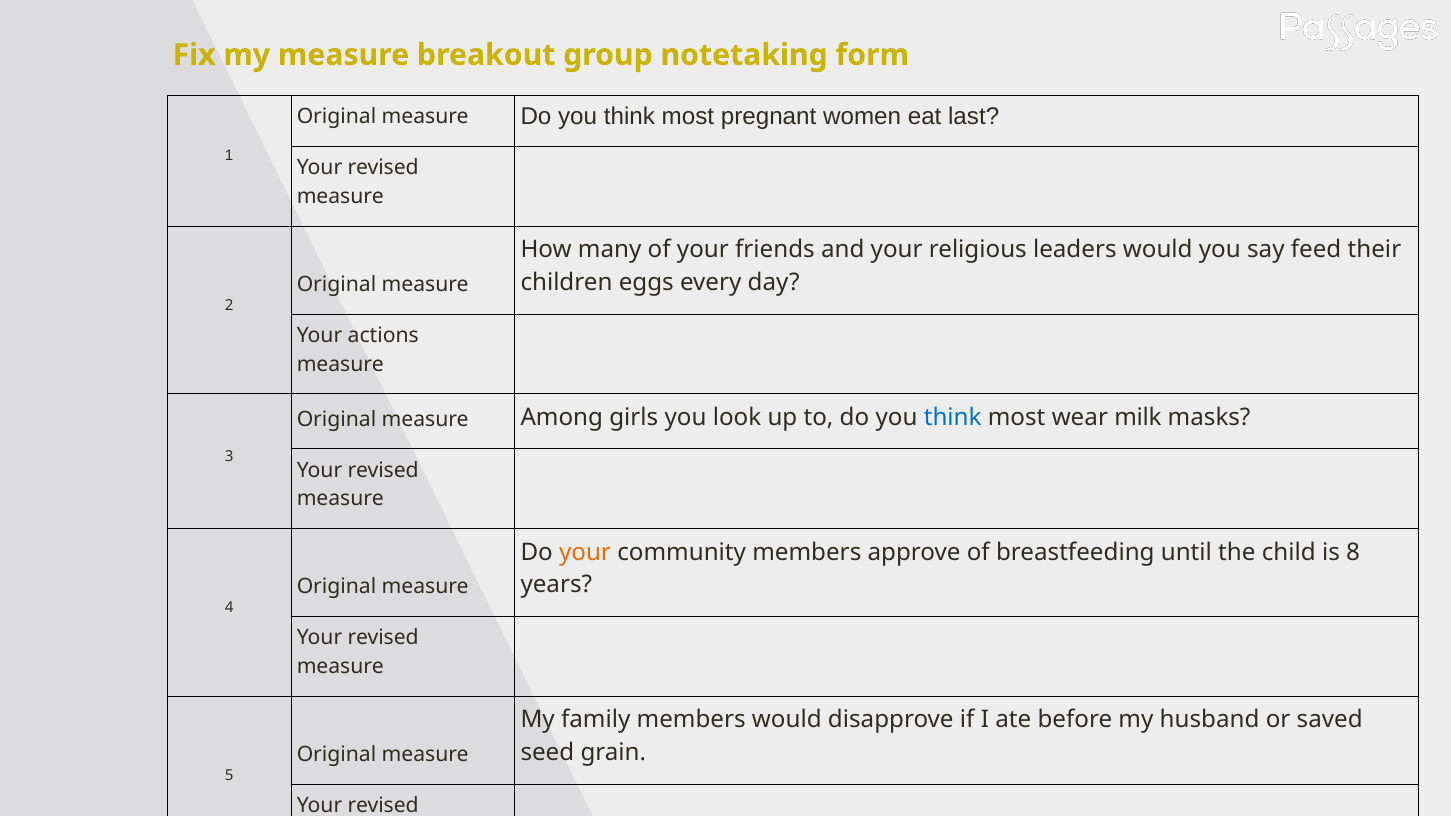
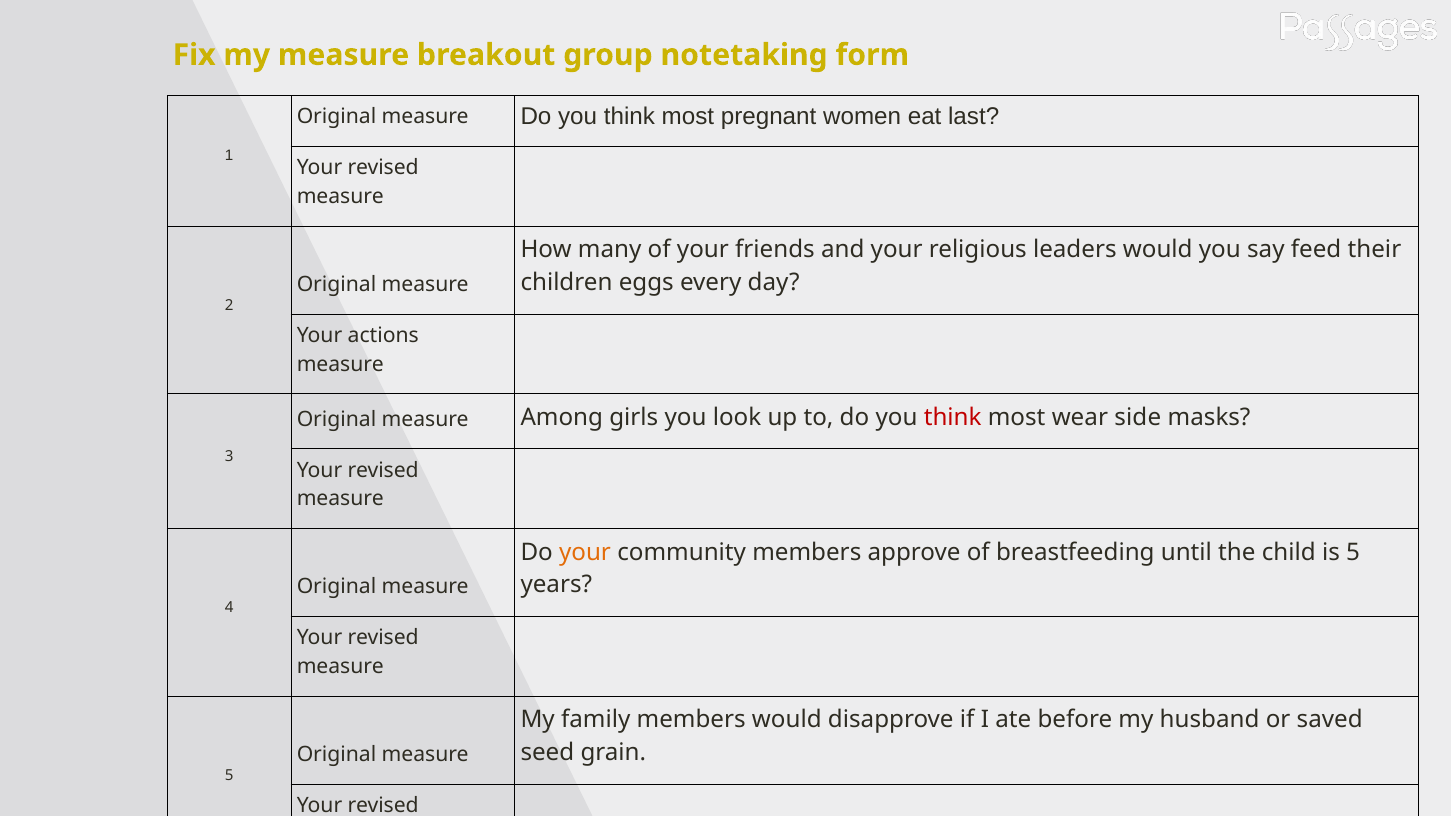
think colour: blue -> red (953, 417)
milk: milk -> side (1138, 417)
is 8: 8 -> 5 (1353, 552)
